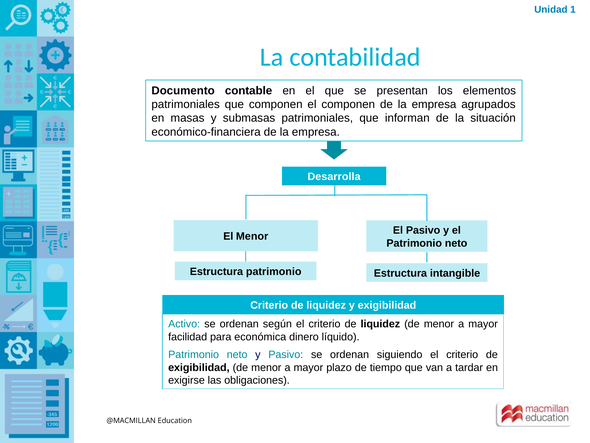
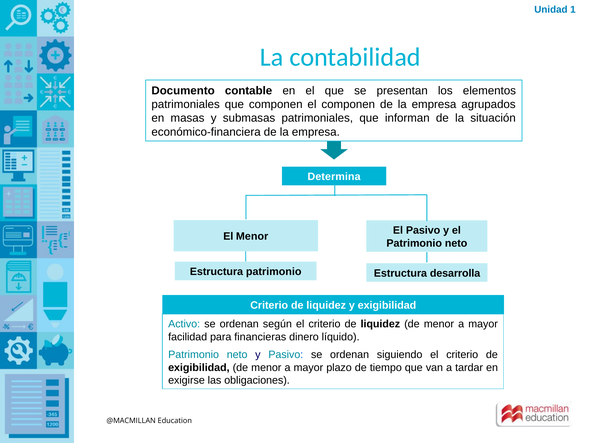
Desarrolla: Desarrolla -> Determina (334, 177)
intangible: intangible -> desarrolla (455, 273)
económica: económica -> financieras (260, 337)
